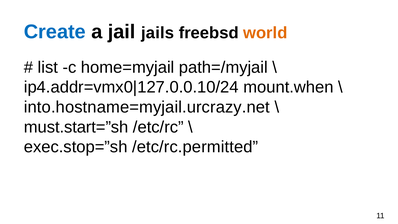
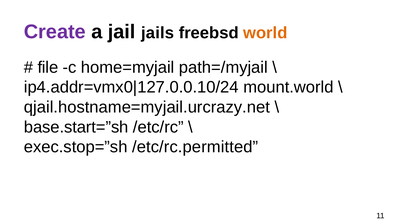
Create colour: blue -> purple (55, 32)
list: list -> file (48, 67)
mount.when: mount.when -> mount.world (288, 87)
into.hostname=myjail.urcrazy.net: into.hostname=myjail.urcrazy.net -> qjail.hostname=myjail.urcrazy.net (147, 107)
must.start=”sh: must.start=”sh -> base.start=”sh (76, 127)
